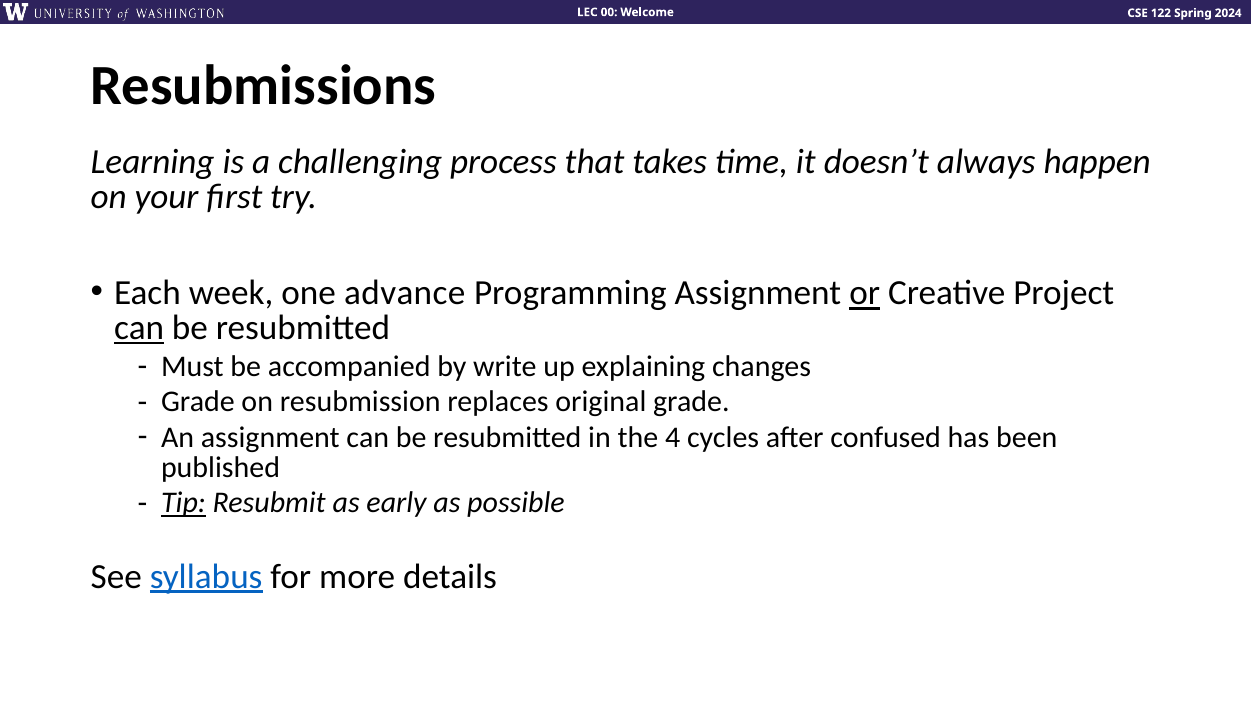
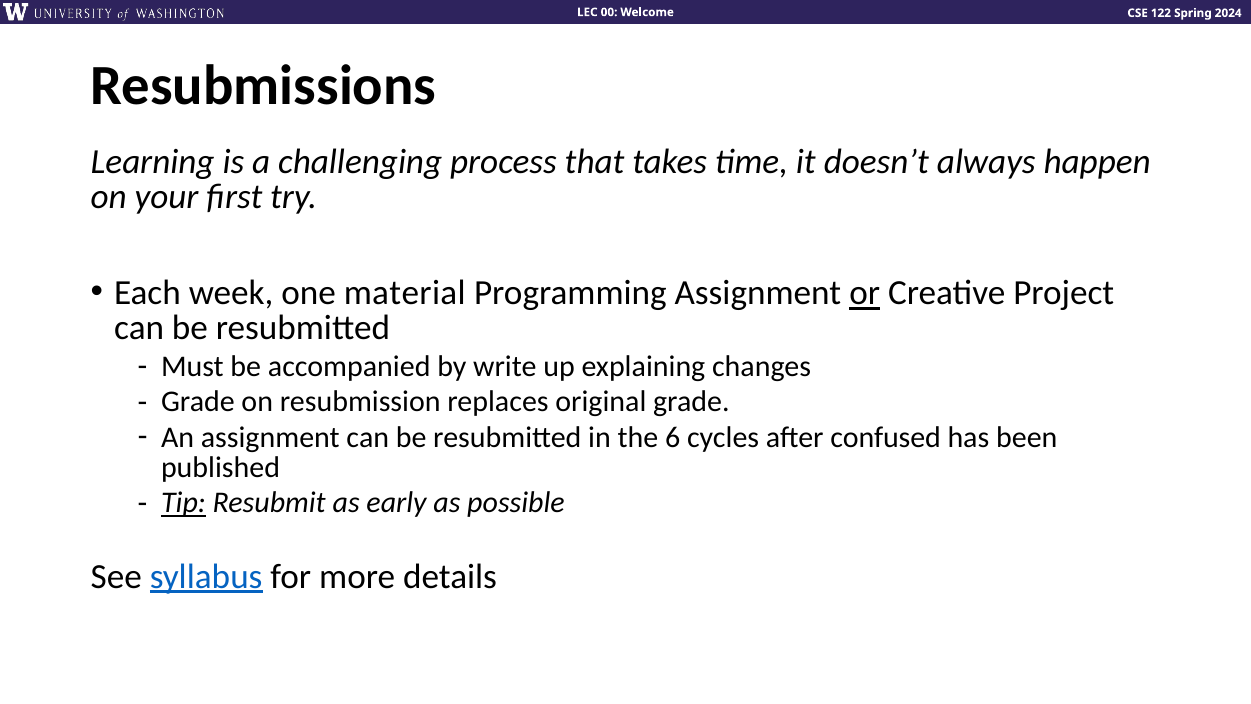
advance: advance -> material (405, 293)
can underline: present -> none (139, 328)
4: 4 -> 6 (673, 437)
